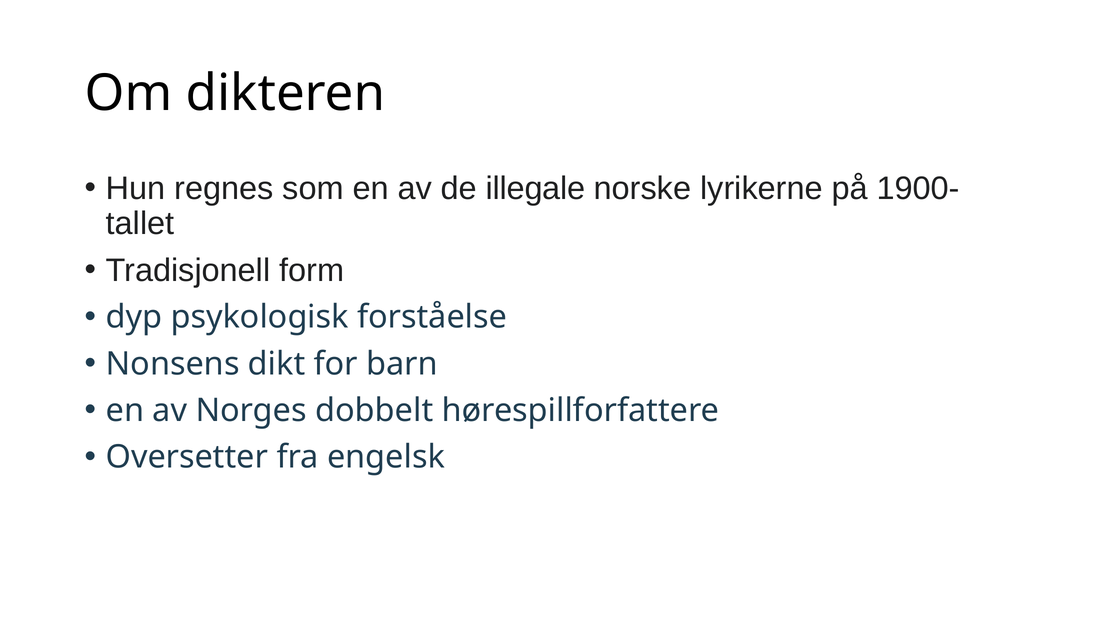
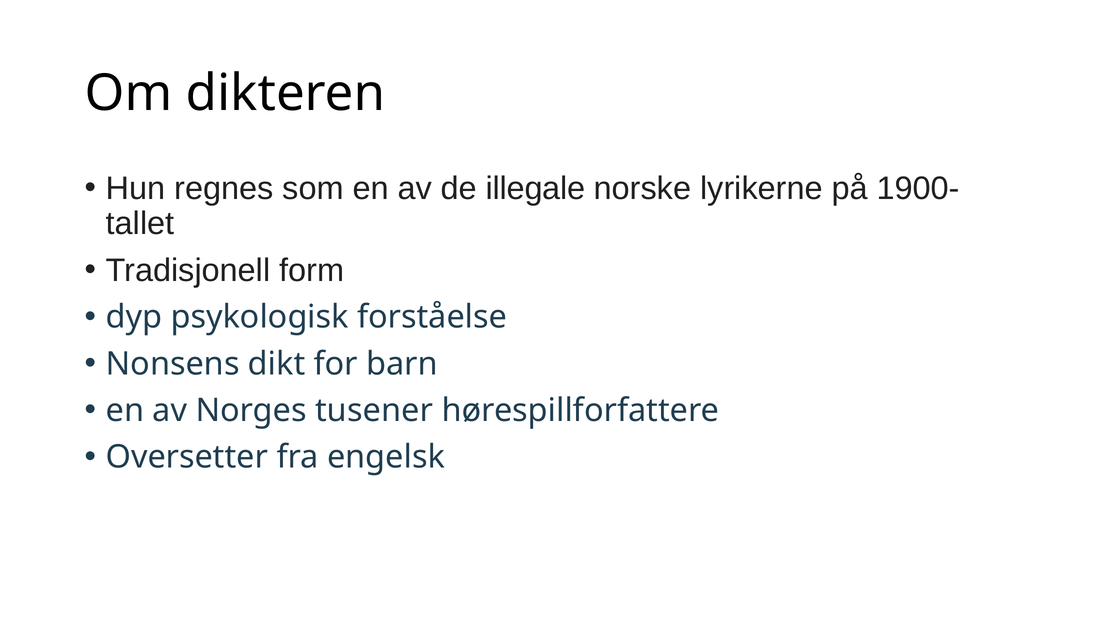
dobbelt: dobbelt -> tusener (374, 410)
